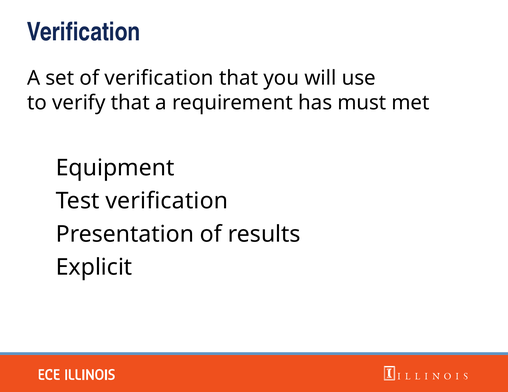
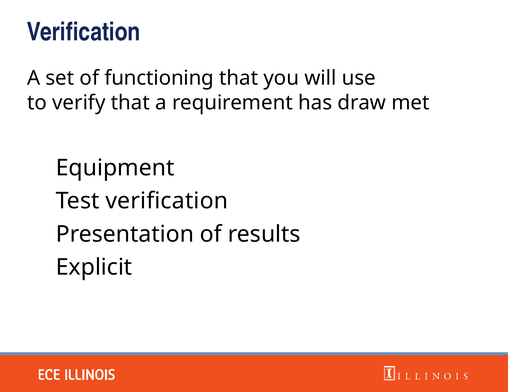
of verification: verification -> functioning (159, 78)
must: must -> draw (362, 103)
